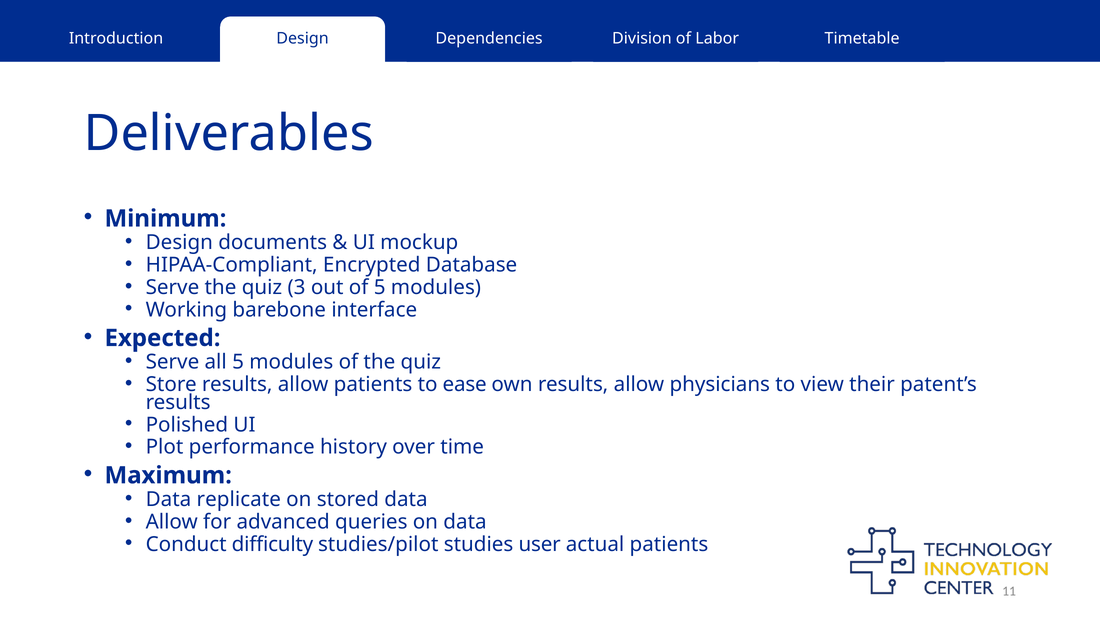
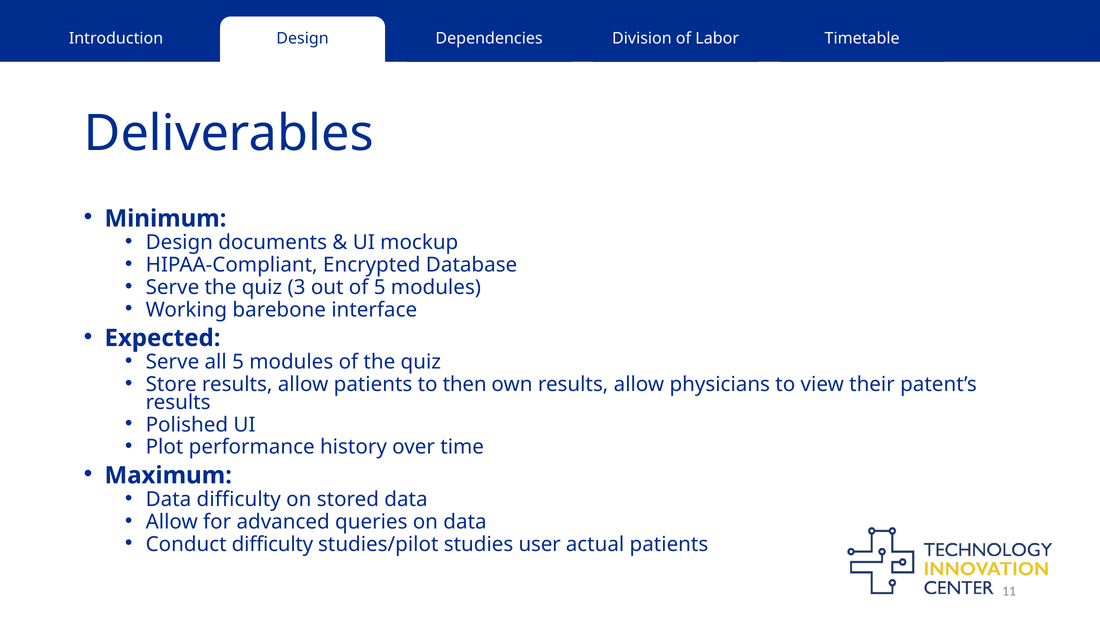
ease: ease -> then (465, 384)
Data replicate: replicate -> difficulty (239, 499)
